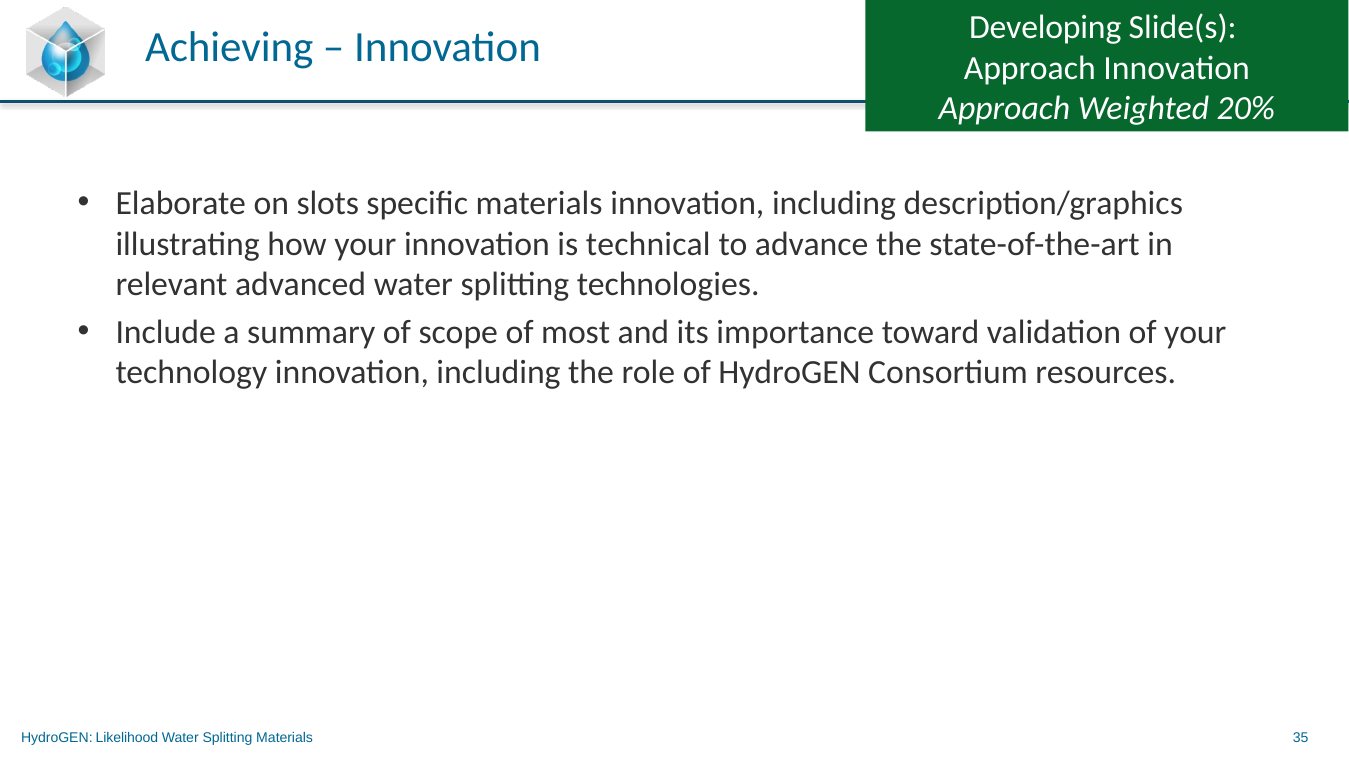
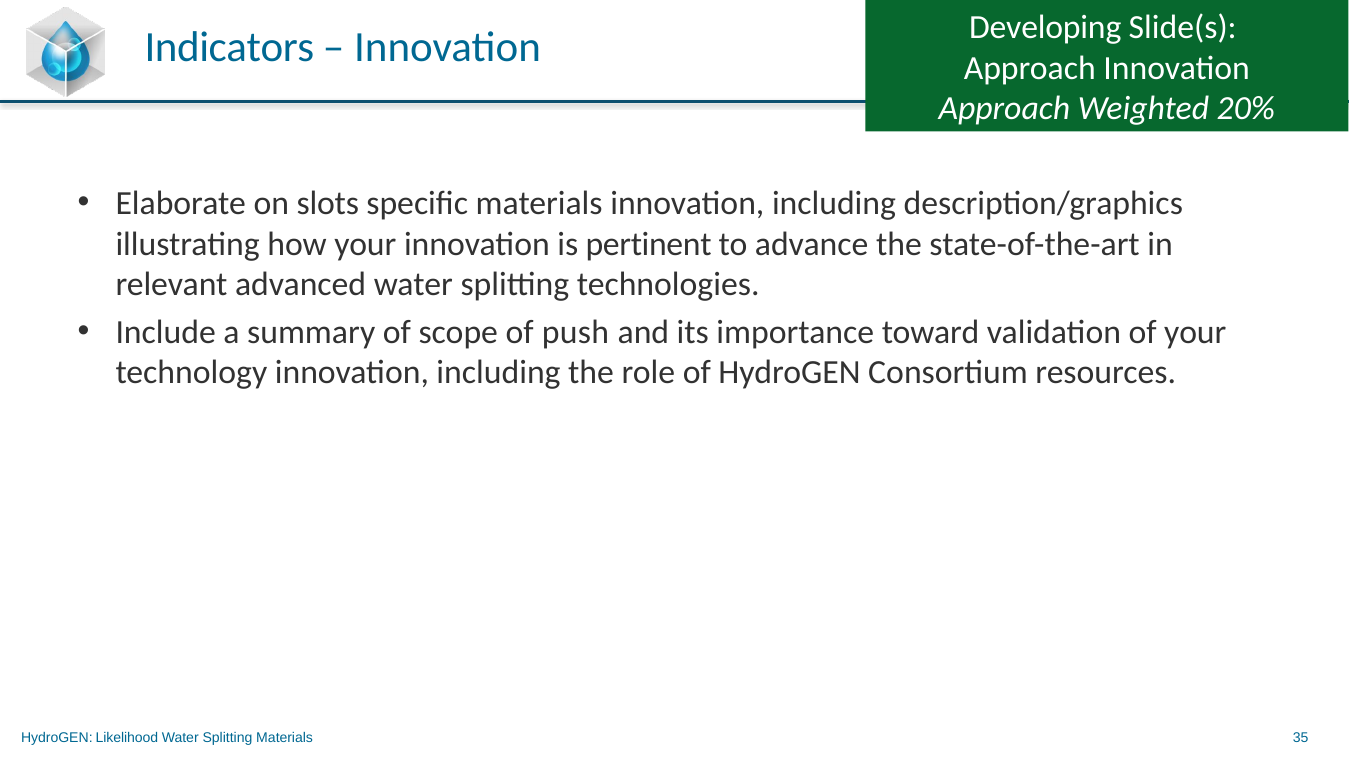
Achieving: Achieving -> Indicators (229, 47)
technical: technical -> pertinent (649, 244)
most: most -> push (575, 332)
